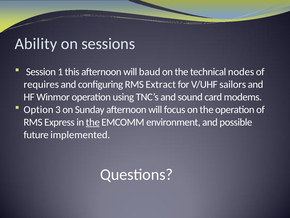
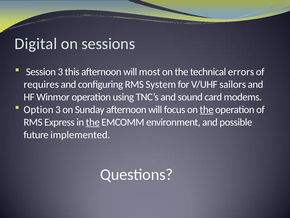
Ability: Ability -> Digital (36, 44)
Session 1: 1 -> 3 (60, 72)
baud: baud -> most (150, 72)
nodes: nodes -> errors (241, 72)
Extract: Extract -> System (161, 84)
the underline: none -> present (207, 109)
